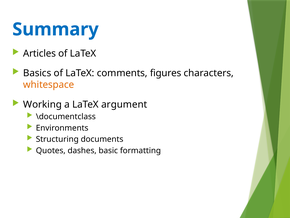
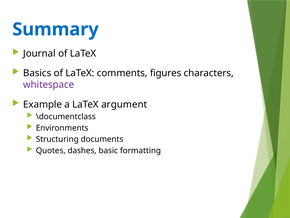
Articles: Articles -> Journal (39, 53)
whitespace colour: orange -> purple (49, 85)
Working: Working -> Example (43, 104)
